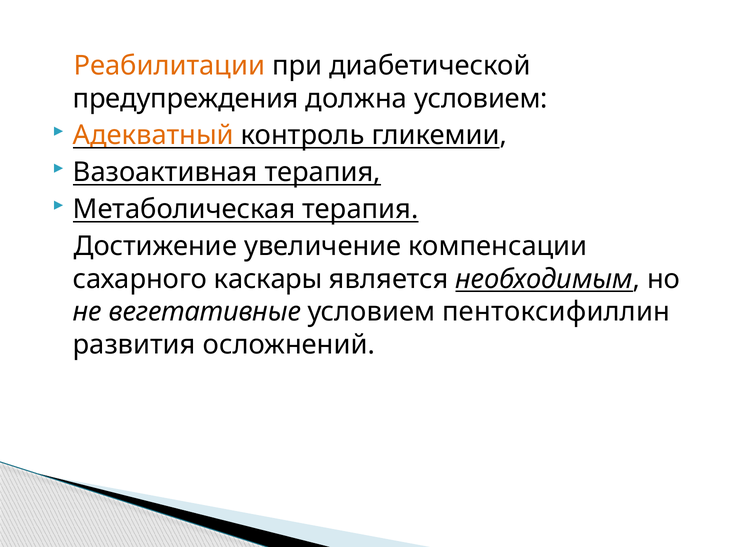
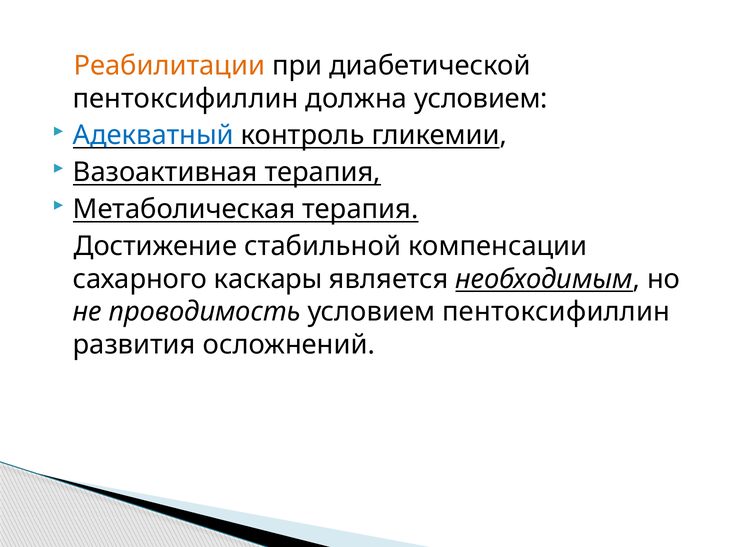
предупреждения: предупреждения -> пентоксифиллин (186, 98)
Адекватный colour: orange -> blue (153, 135)
увеличение: увеличение -> стабильной (323, 246)
вегетативные: вегетативные -> проводимость (205, 312)
